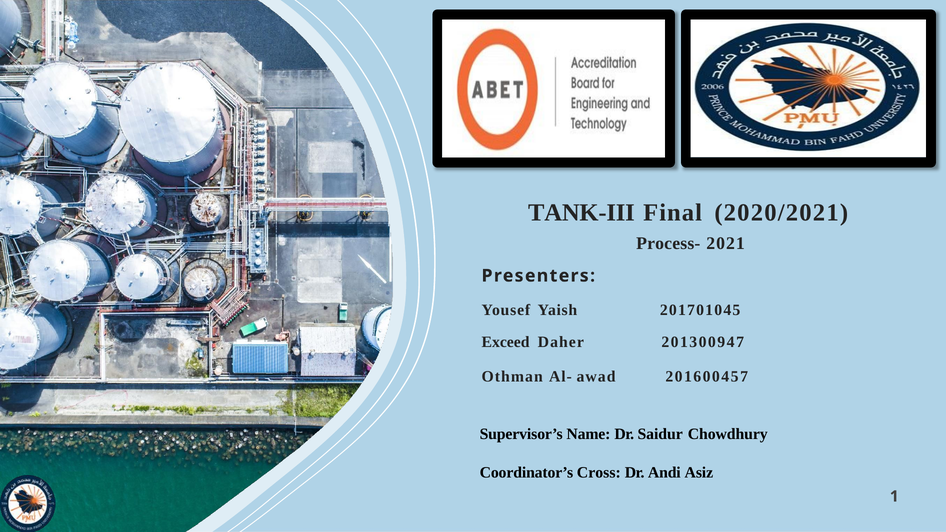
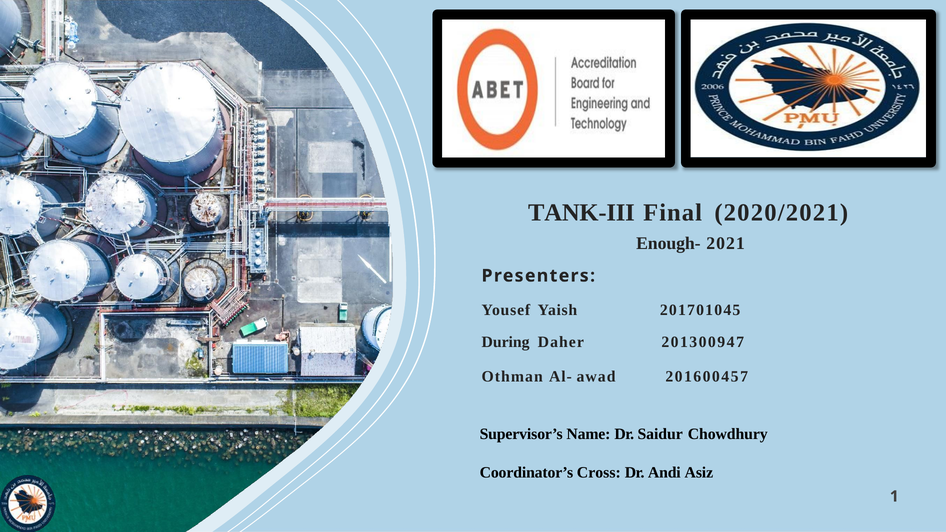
Process-: Process- -> Enough- (668, 243)
Exceed: Exceed -> During (506, 342)
